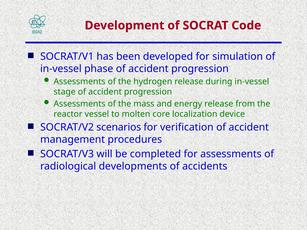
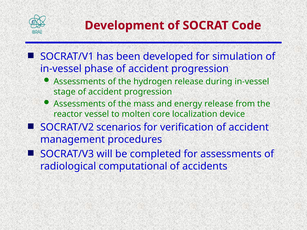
developments: developments -> computational (133, 166)
